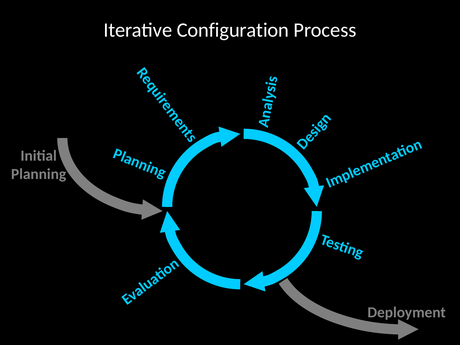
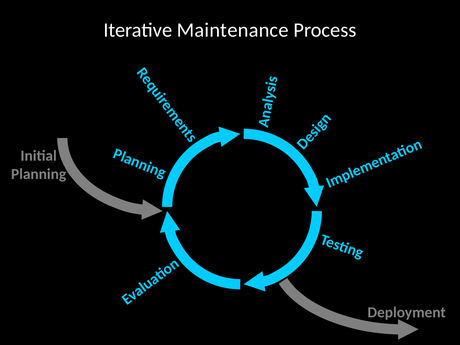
Configuration: Configuration -> Maintenance (233, 30)
